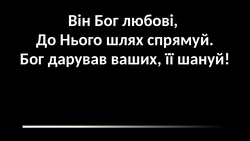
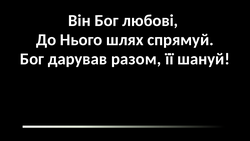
ваших: ваших -> разом (136, 59)
